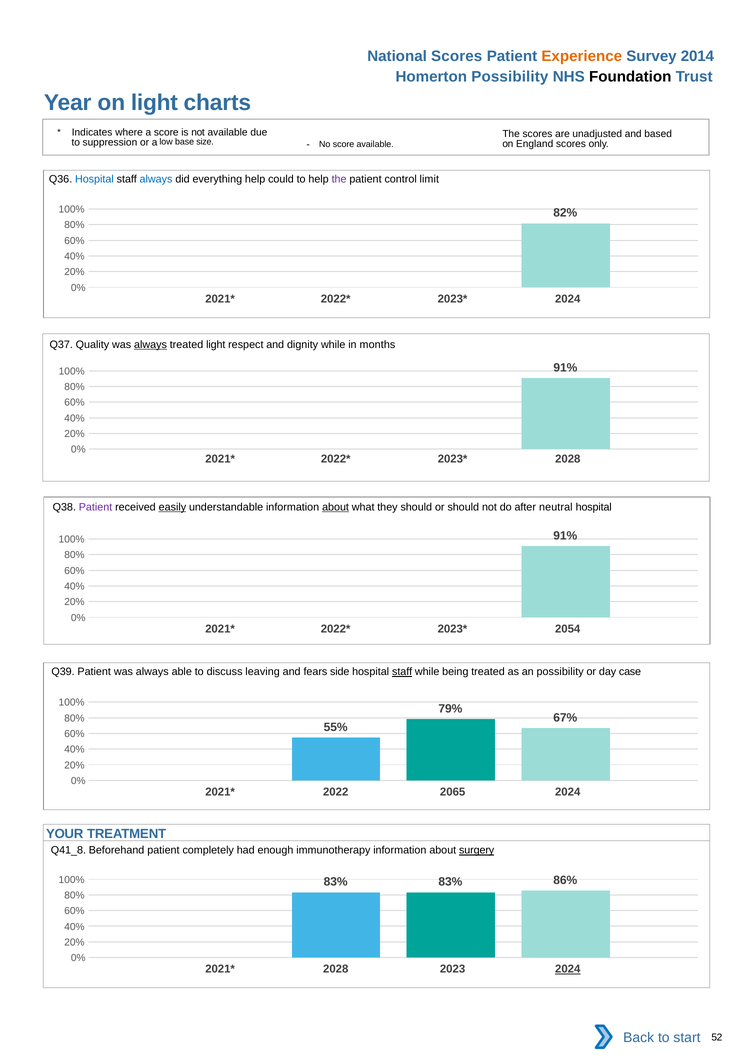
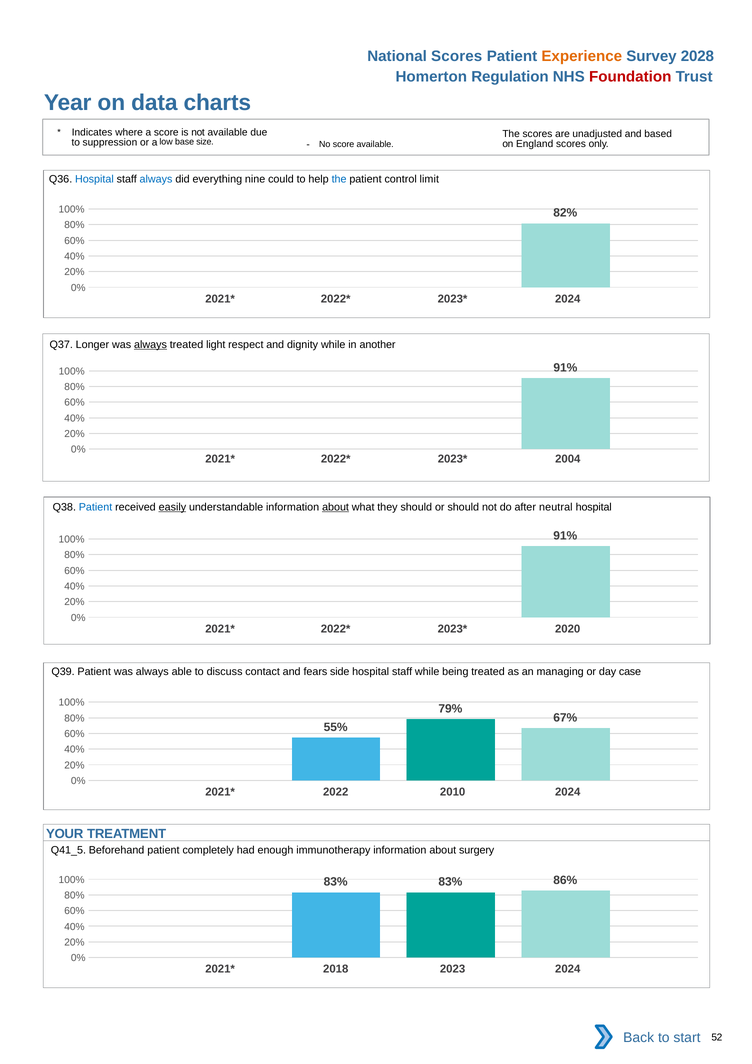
2014: 2014 -> 2028 (697, 56)
Homerton Possibility: Possibility -> Regulation (510, 77)
Foundation colour: black -> red (630, 77)
on light: light -> data (154, 103)
everything help: help -> nine (255, 179)
the colour: purple -> blue (339, 179)
Quality: Quality -> Longer (92, 345)
months: months -> another (378, 345)
2028: 2028 -> 2004 (568, 459)
Patient colour: purple -> blue (96, 507)
2054: 2054 -> 2020 (568, 629)
leaving: leaving -> contact (263, 672)
staff underline: present -> none (402, 672)
an possibility: possibility -> managing (560, 672)
2065: 2065 -> 2010 (453, 792)
Q41_8: Q41_8 -> Q41_5 (68, 850)
surgery underline: present -> none (477, 850)
2028: 2028 -> 2018 (336, 969)
2024 underline: present -> none (568, 969)
